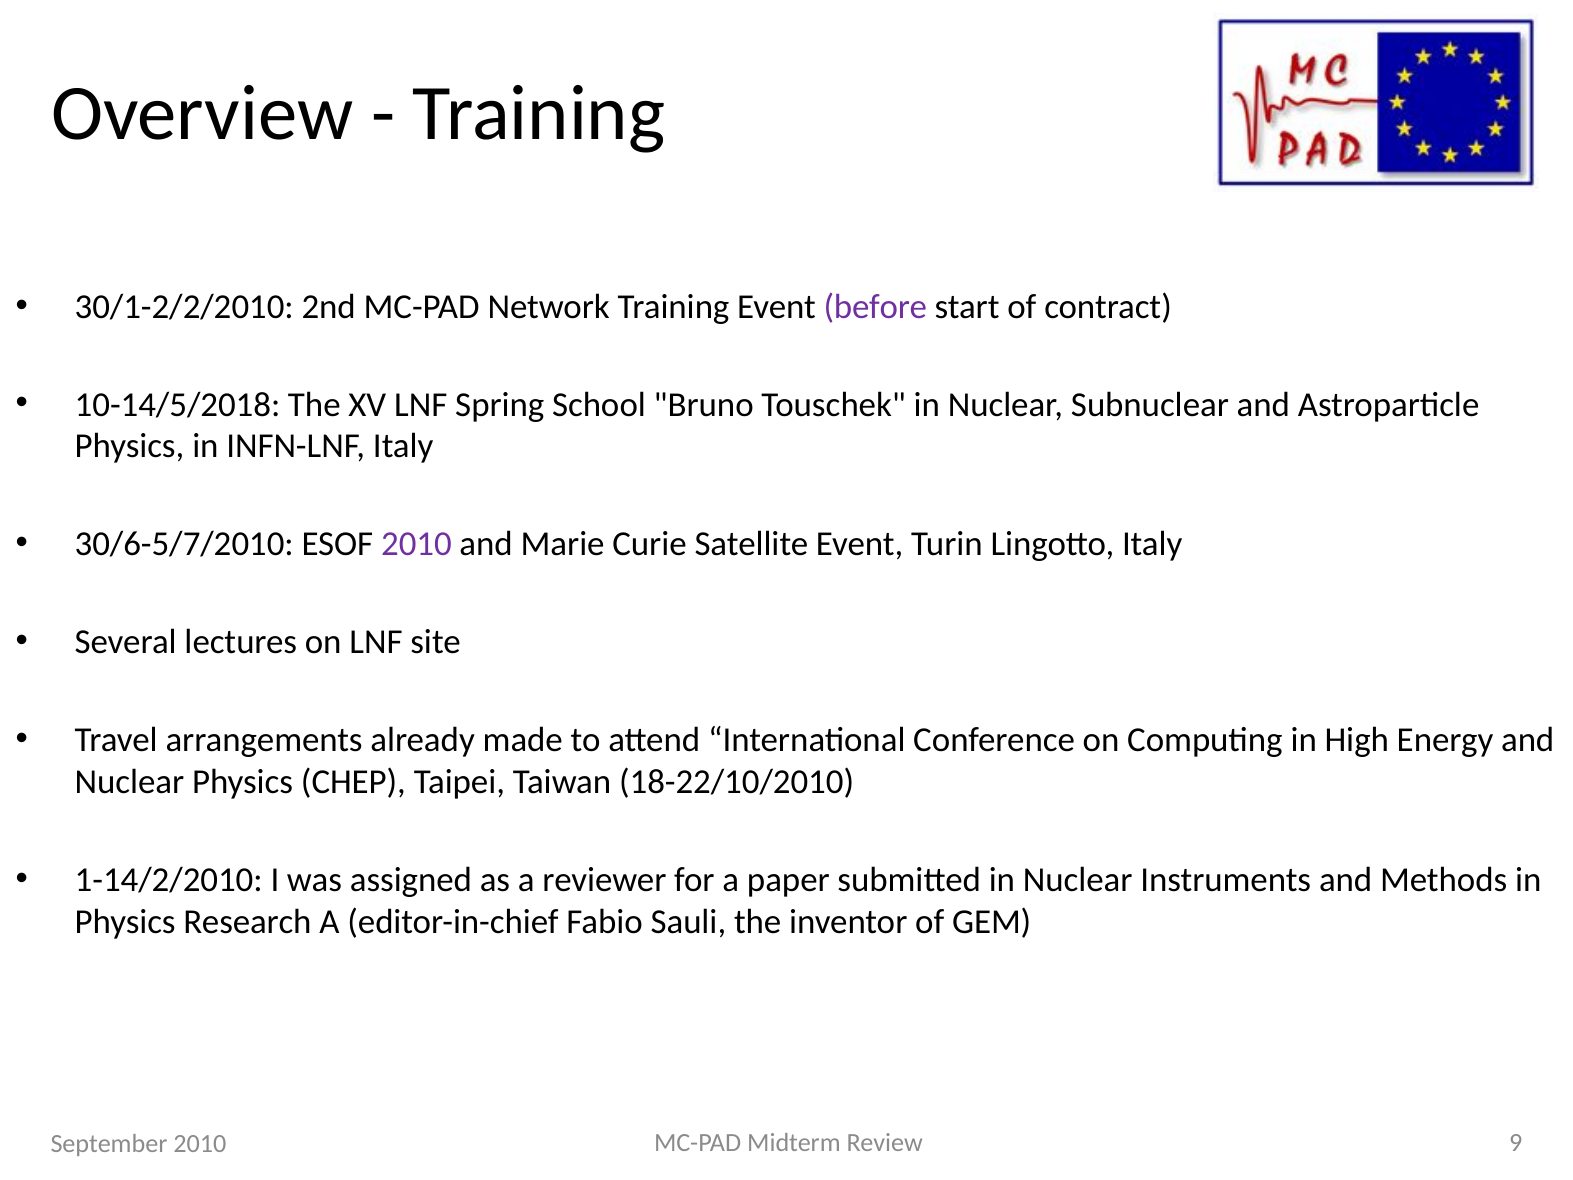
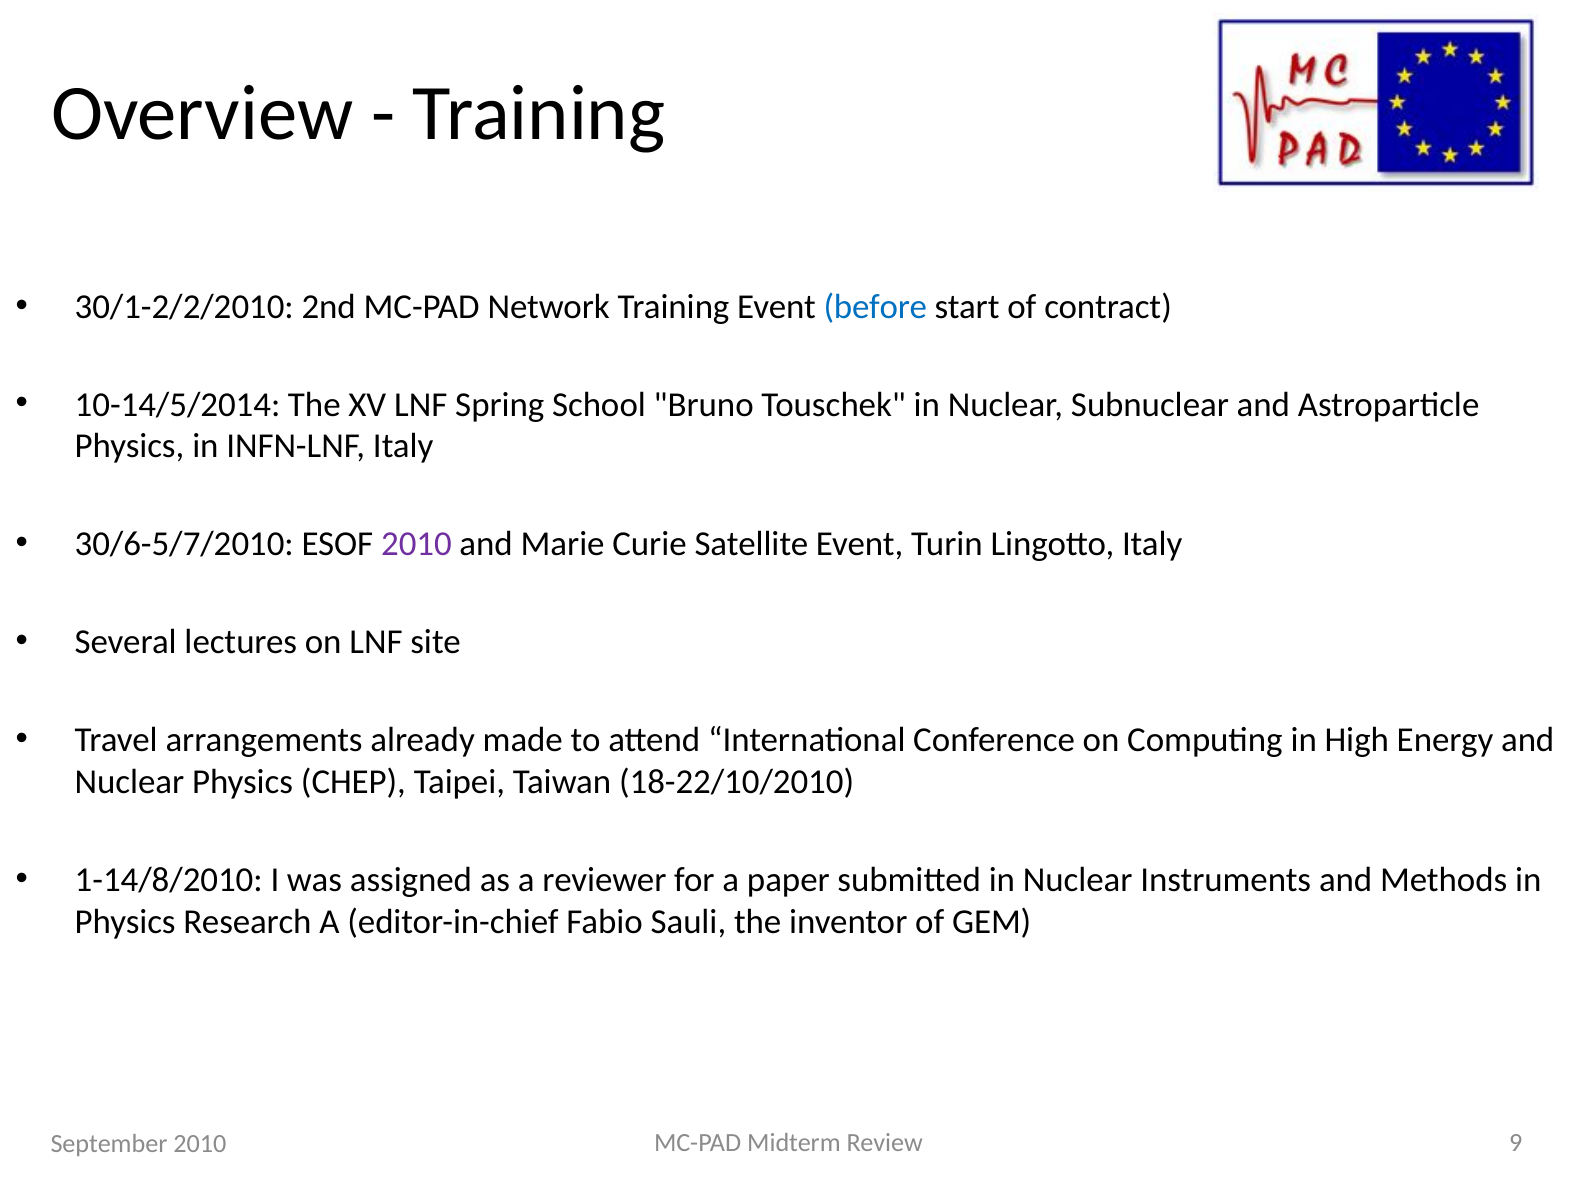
before colour: purple -> blue (875, 307)
10-14/5/2018: 10-14/5/2018 -> 10-14/5/2014 (178, 404)
1-14/2/2010: 1-14/2/2010 -> 1-14/8/2010 (169, 880)
